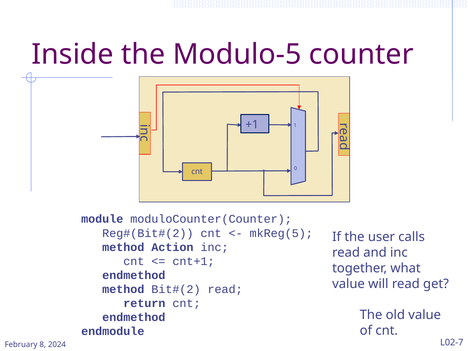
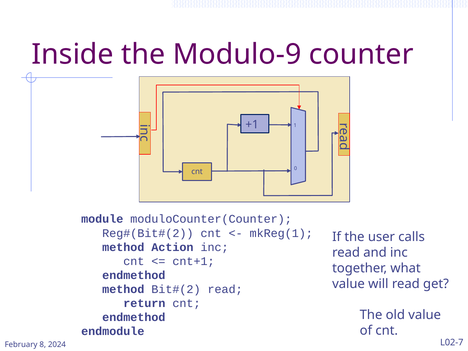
Modulo-5: Modulo-5 -> Modulo-9 (237, 54)
mkReg(5: mkReg(5 -> mkReg(1 (281, 233)
